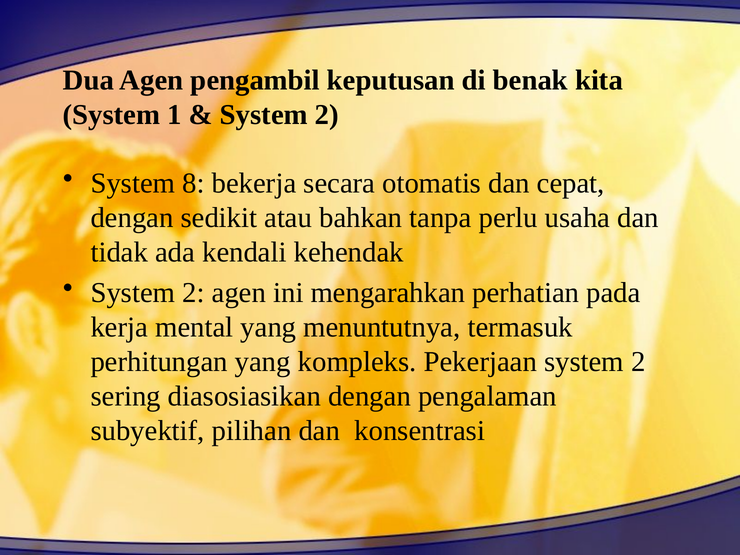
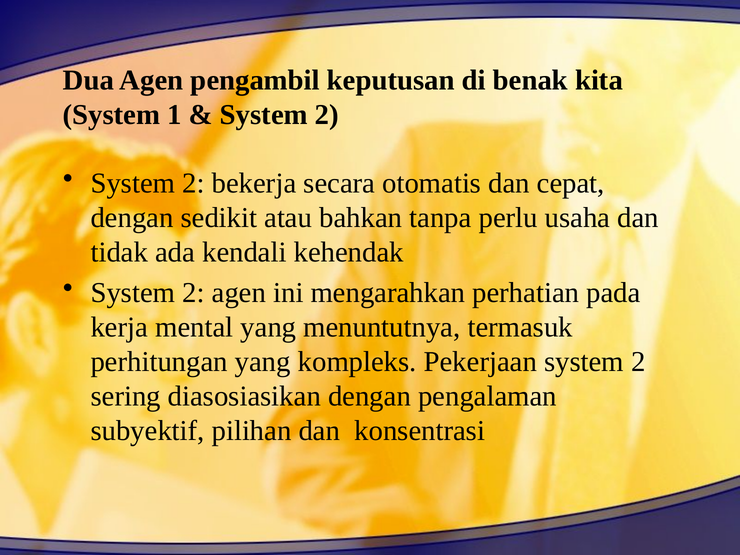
8: 8 -> 2 (194, 183)
